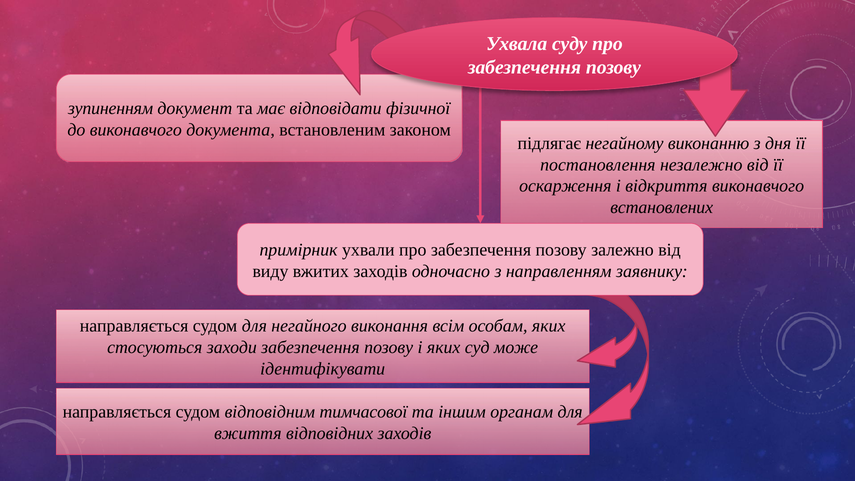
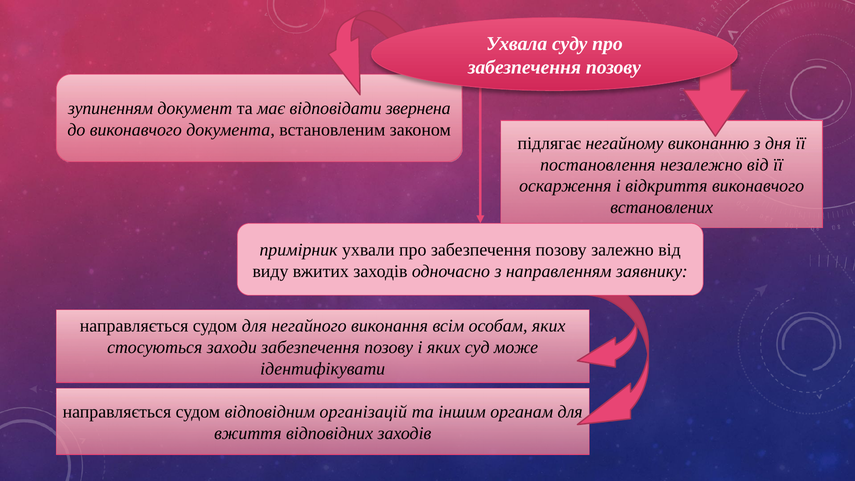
фізичної: фізичної -> звернена (418, 108)
тимчасової: тимчасової -> організацій (363, 412)
